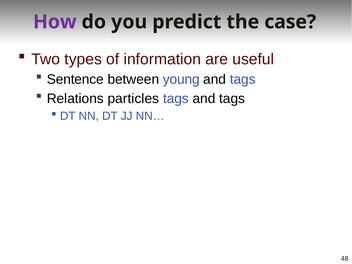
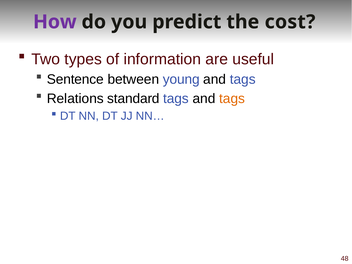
case: case -> cost (290, 22)
particles: particles -> standard (133, 99)
tags colour: black -> orange (232, 99)
